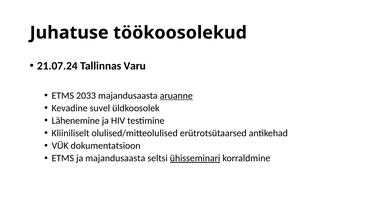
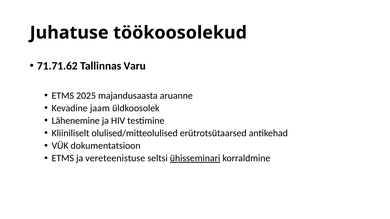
21.07.24: 21.07.24 -> 71.71.62 (57, 66)
2033: 2033 -> 2025 (86, 96)
aruanne underline: present -> none (176, 96)
suvel: suvel -> jaam (100, 108)
ja majandusaasta: majandusaasta -> vereteenistuse (115, 158)
